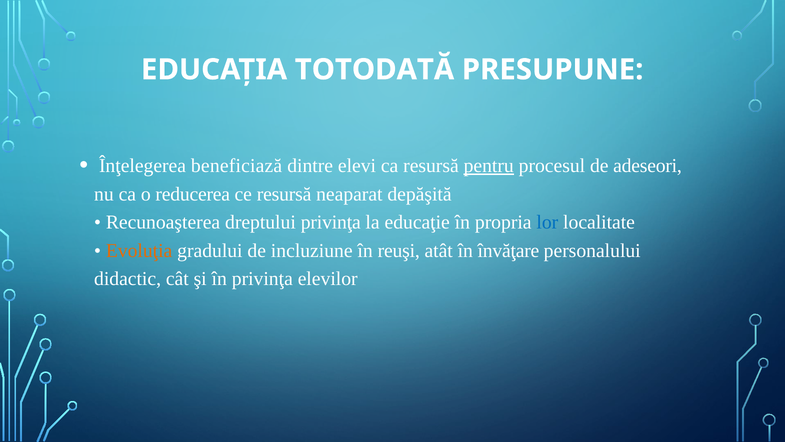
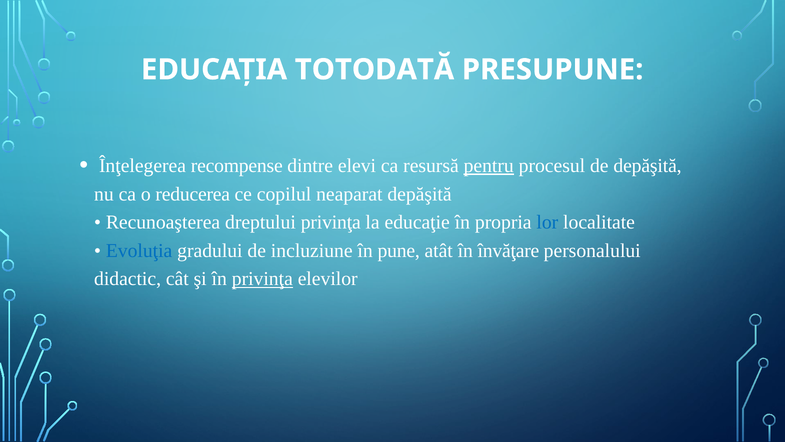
beneficiază: beneficiază -> recompense (237, 166)
de adeseori: adeseori -> depăşită (648, 166)
ce resursă: resursă -> copilul (284, 194)
Evoluţia colour: orange -> blue (139, 250)
reuşi: reuşi -> pune (399, 250)
privinţa underline: none -> present (262, 279)
